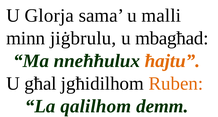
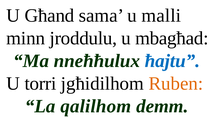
Glorja: Glorja -> Għand (49, 16)
jiġbrulu: jiġbrulu -> jroddulu (83, 38)
ħajtu colour: orange -> blue (172, 61)
għal: għal -> torri (40, 84)
